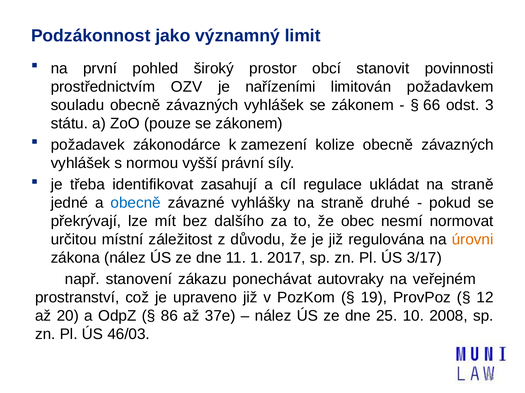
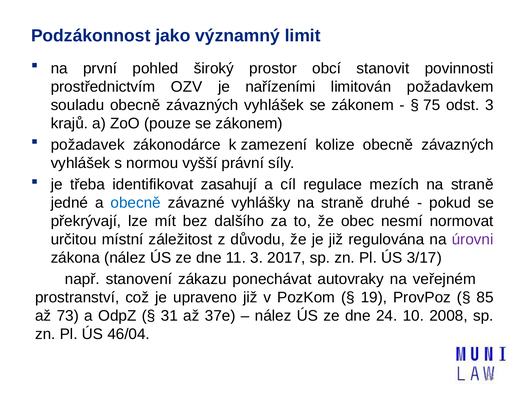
66: 66 -> 75 (432, 105)
státu: státu -> krajů (69, 124)
ukládat: ukládat -> mezích (394, 185)
úrovni colour: orange -> purple (473, 240)
11 1: 1 -> 3 (257, 258)
12: 12 -> 85 (485, 298)
20: 20 -> 73 (68, 317)
86: 86 -> 31 (169, 317)
25: 25 -> 24 (387, 317)
46/03: 46/03 -> 46/04 (129, 335)
